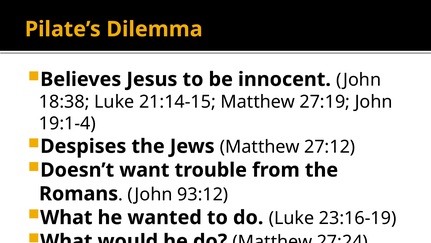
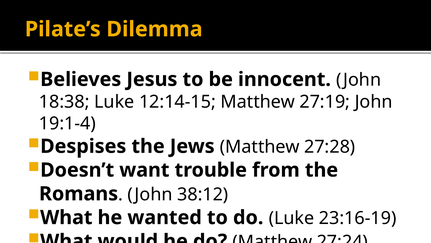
21:14-15: 21:14-15 -> 12:14-15 (177, 102)
27:12: 27:12 -> 27:28 (330, 147)
93:12: 93:12 -> 38:12 (203, 194)
